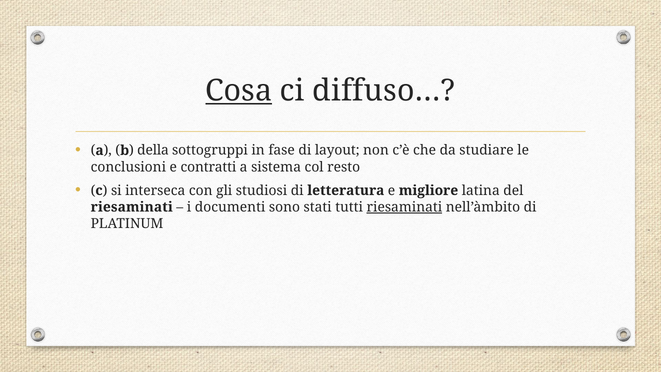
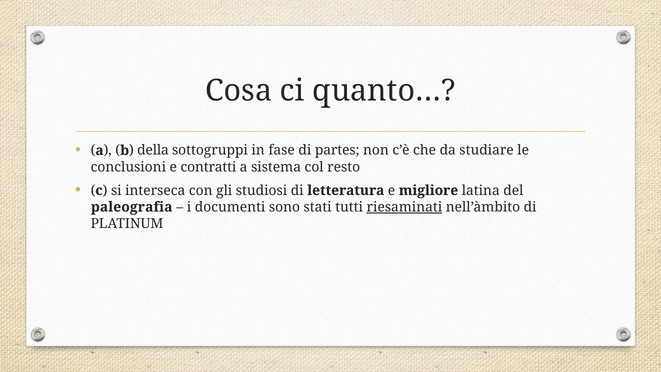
Cosa underline: present -> none (239, 91)
diffuso…: diffuso… -> quanto… (384, 91)
layout: layout -> partes (337, 150)
riesaminati: riesaminati -> paleografia (132, 207)
